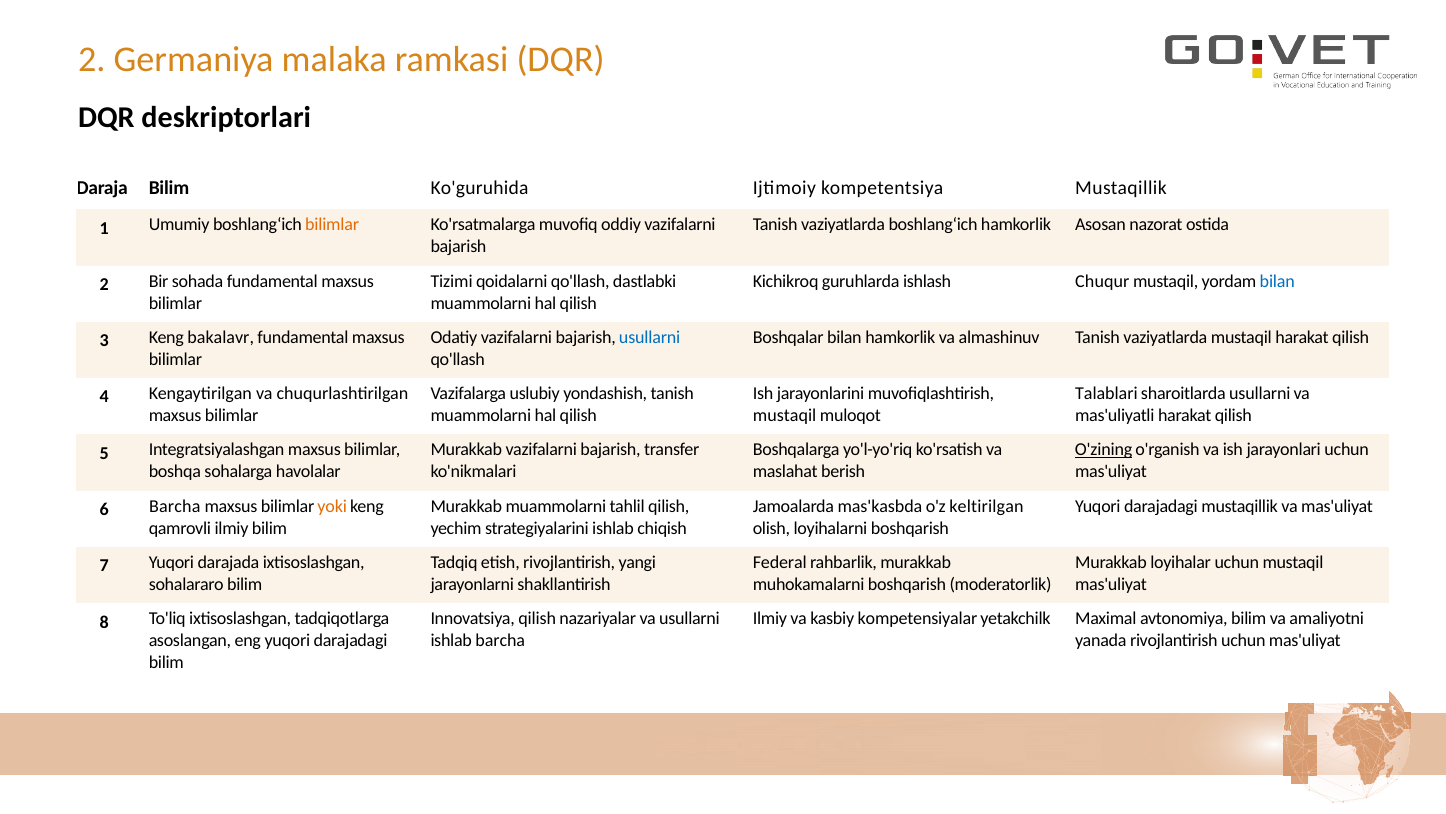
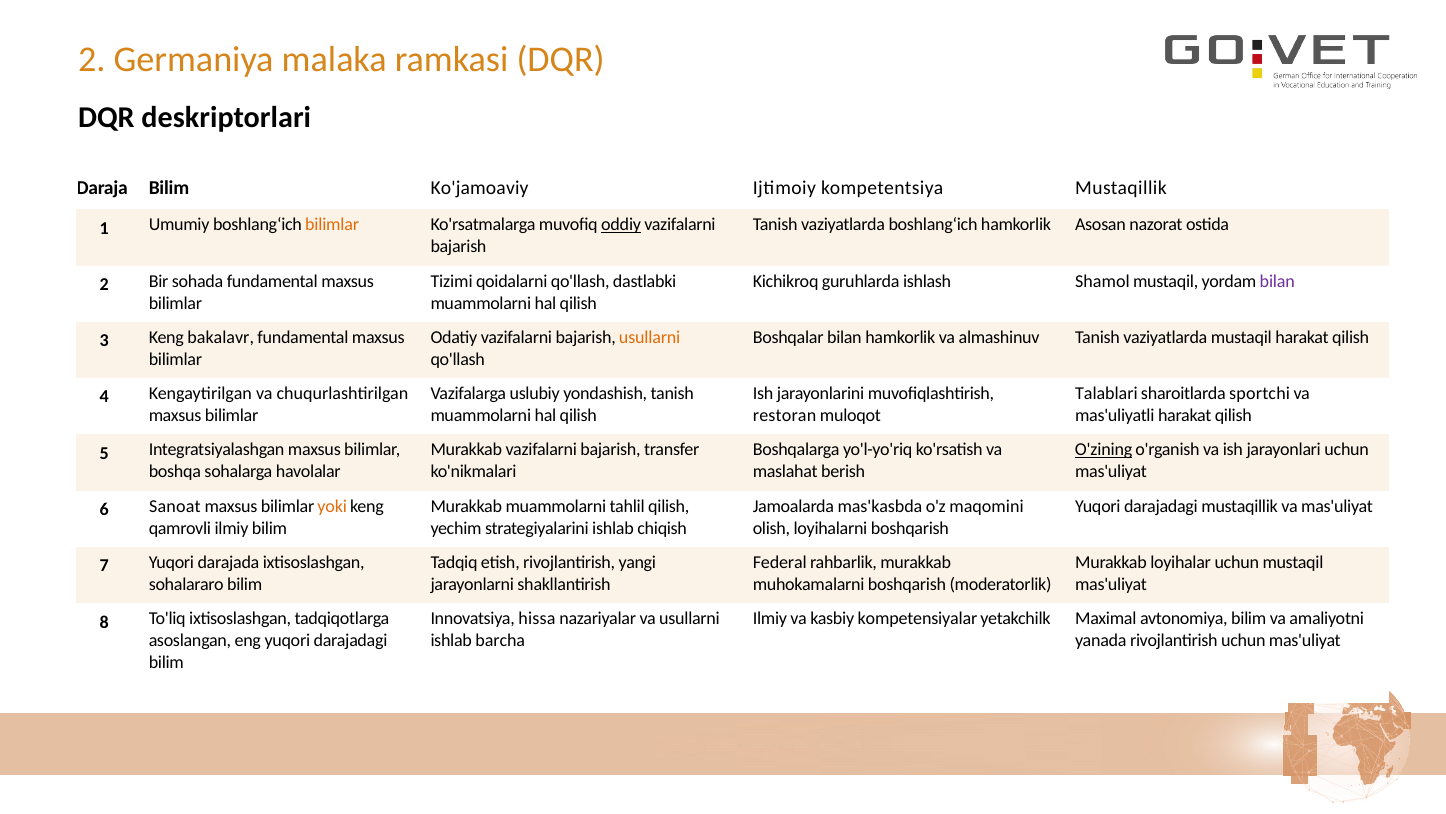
Ko'guruhida: Ko'guruhida -> Ko'jamoaviy (480, 188)
oddiy underline: none -> present (621, 225)
Chuqur: Chuqur -> Shamol (1102, 281)
bilan colour: blue -> purple (1277, 281)
usullarni colour: blue -> orange (650, 337)
sharoitlarda usullarni: usullarni -> sportchi (1260, 393)
mustaqil: mustaqil -> restoran (785, 415)
keltirilgan: keltirilgan -> maqomini (987, 506)
6 Barcha: Barcha -> Sanoat (175, 506)
Innovatsiya qilish: qilish -> hissa (537, 618)
